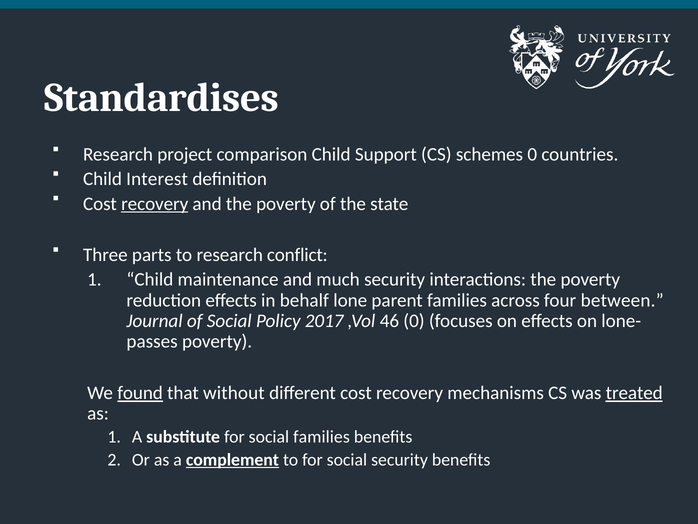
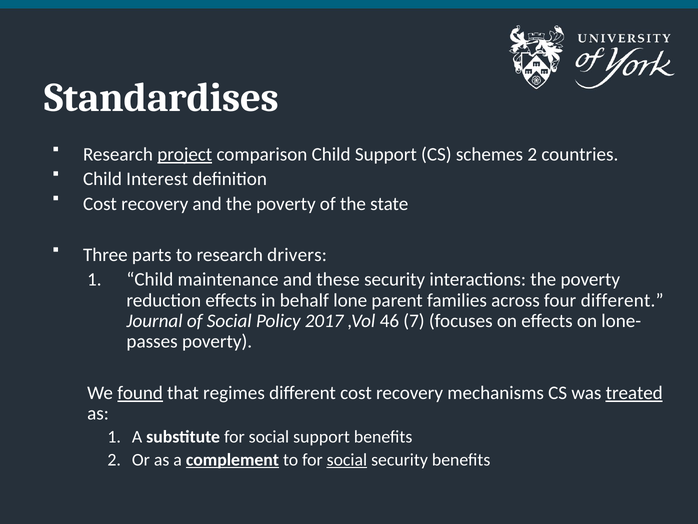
project underline: none -> present (185, 155)
schemes 0: 0 -> 2 (532, 155)
recovery underline: present -> none (155, 204)
conflict: conflict -> drivers (297, 255)
much: much -> these (338, 280)
four between: between -> different (622, 300)
46 0: 0 -> 7 (414, 321)
without: without -> regimes (234, 393)
social families: families -> support (322, 437)
social underline: none -> present (347, 460)
